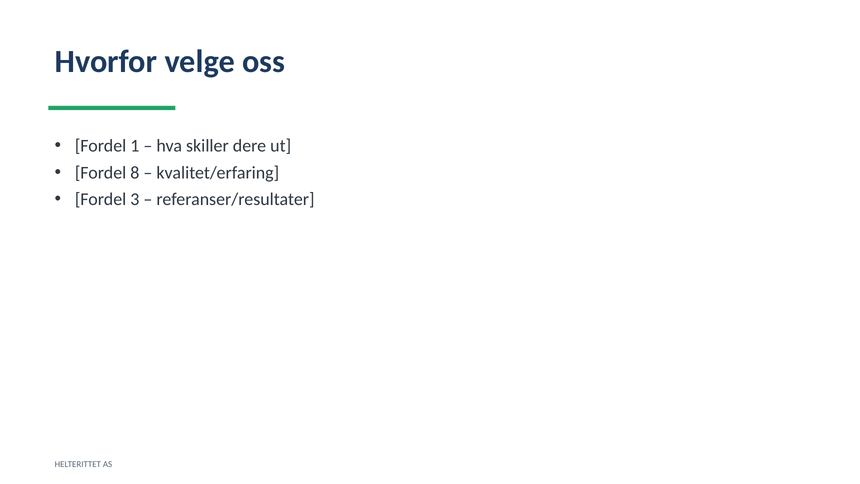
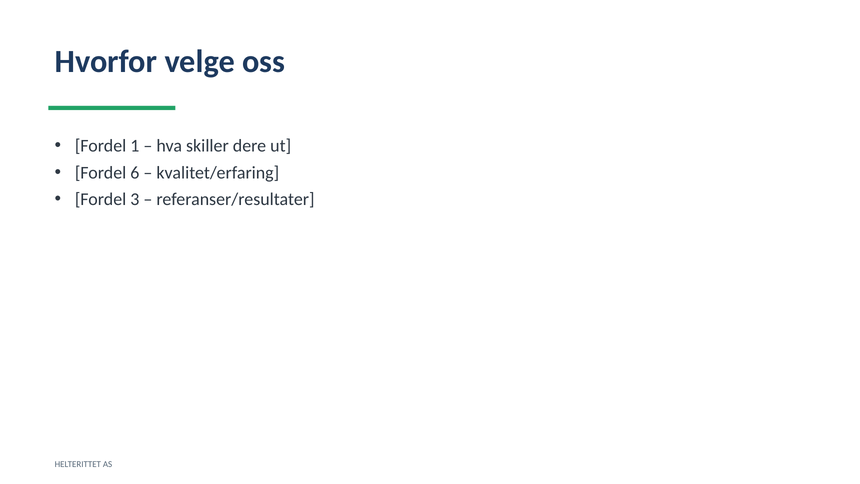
8: 8 -> 6 (135, 173)
